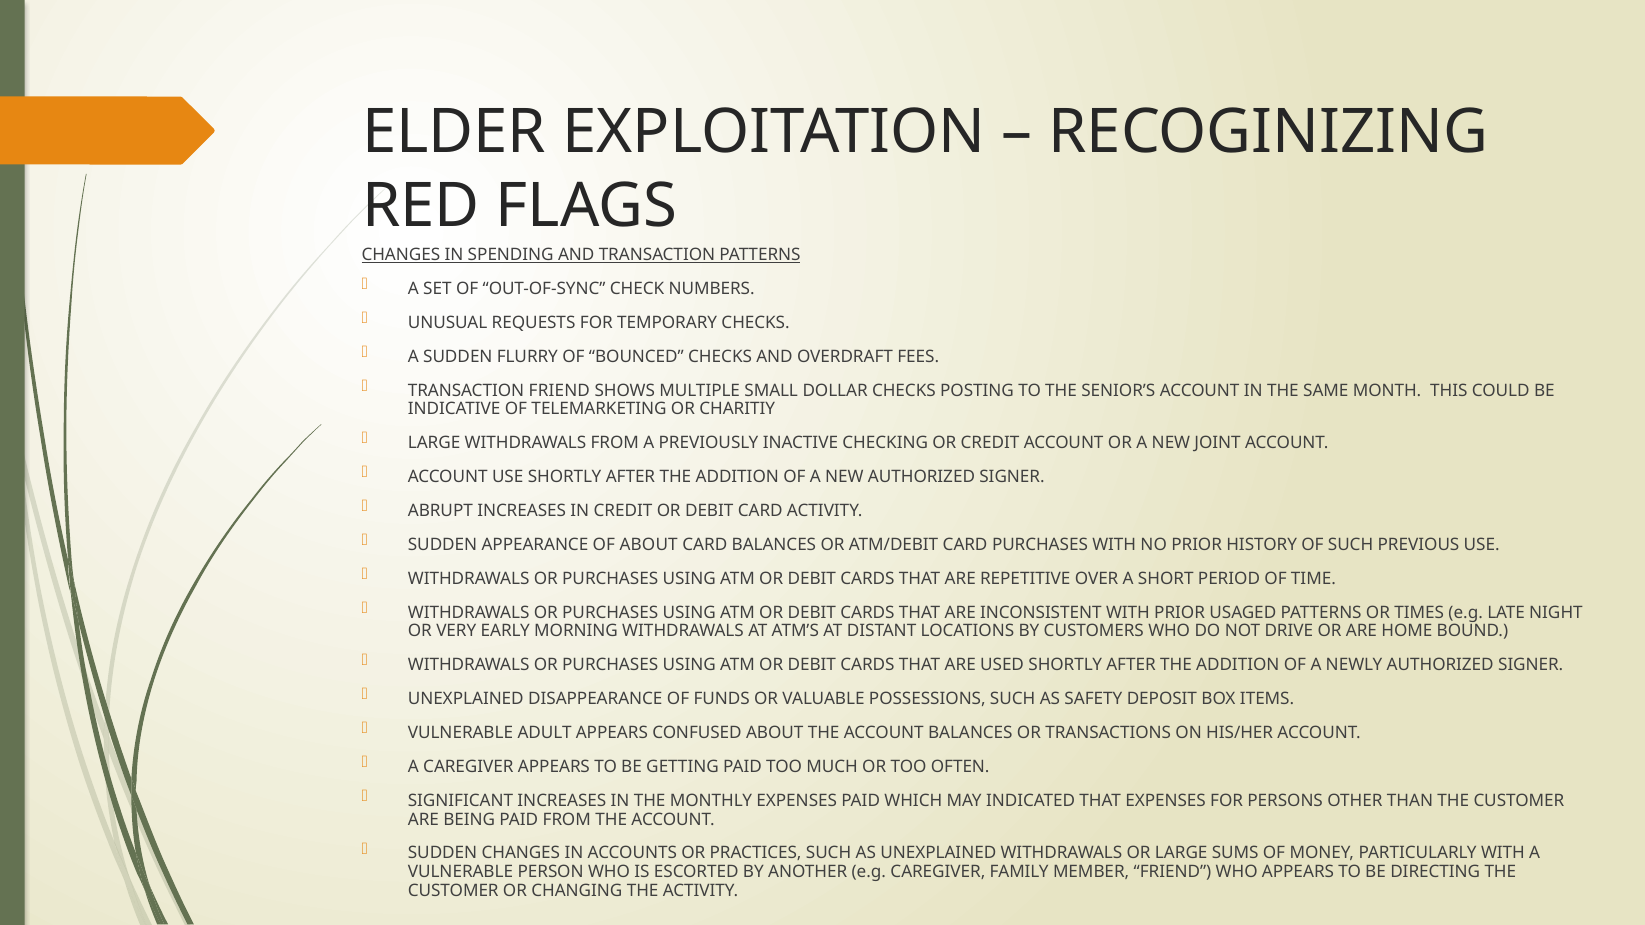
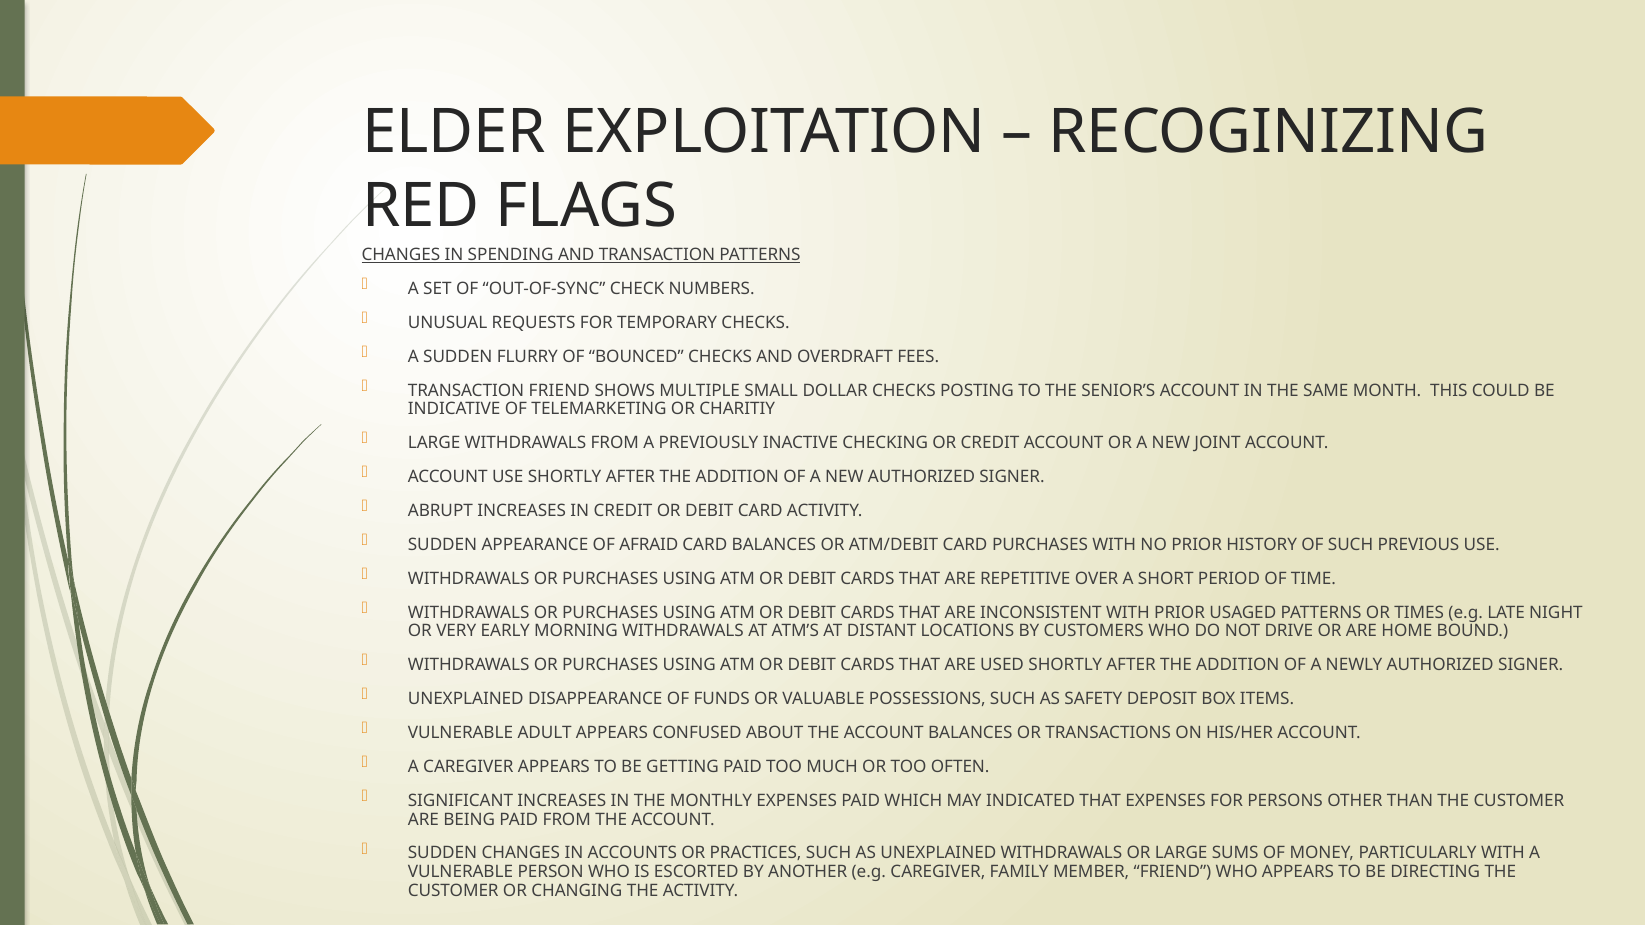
OF ABOUT: ABOUT -> AFRAID (649, 545)
